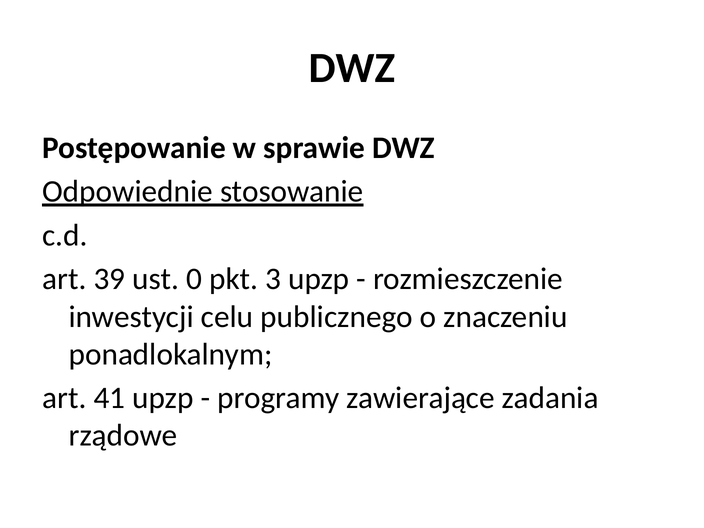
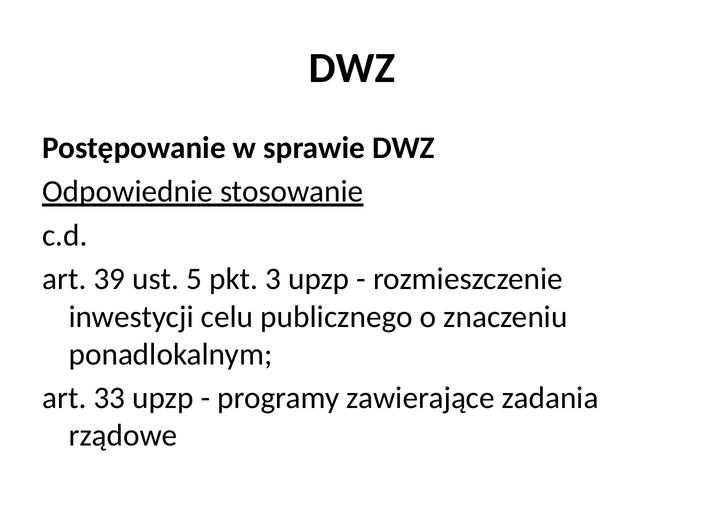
0: 0 -> 5 (194, 279)
41: 41 -> 33 (109, 398)
